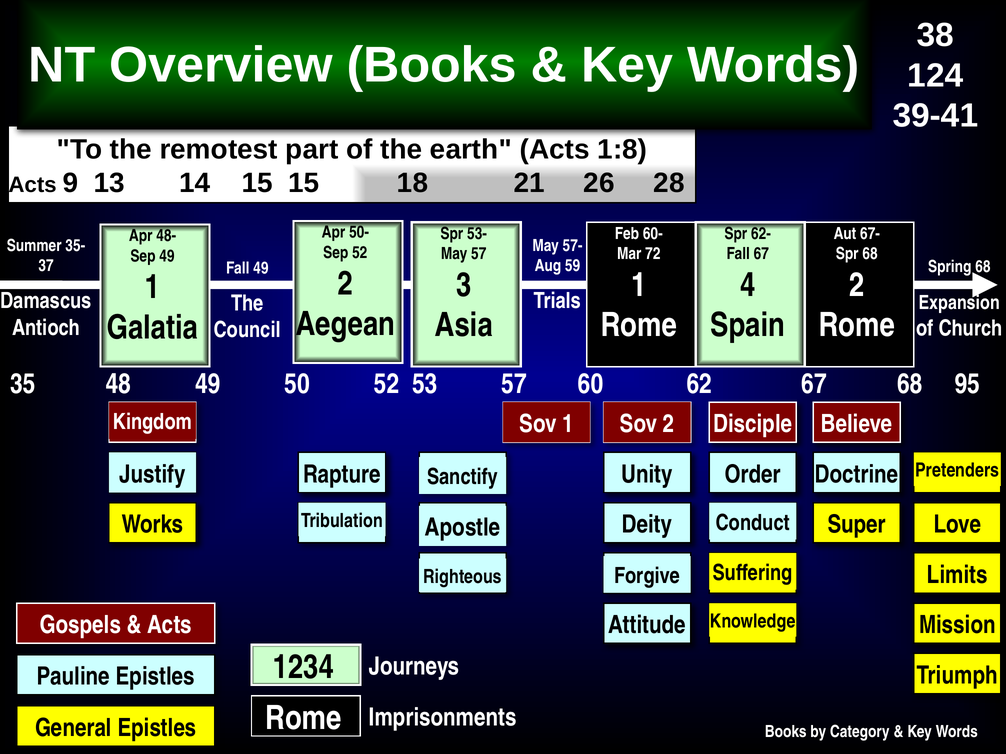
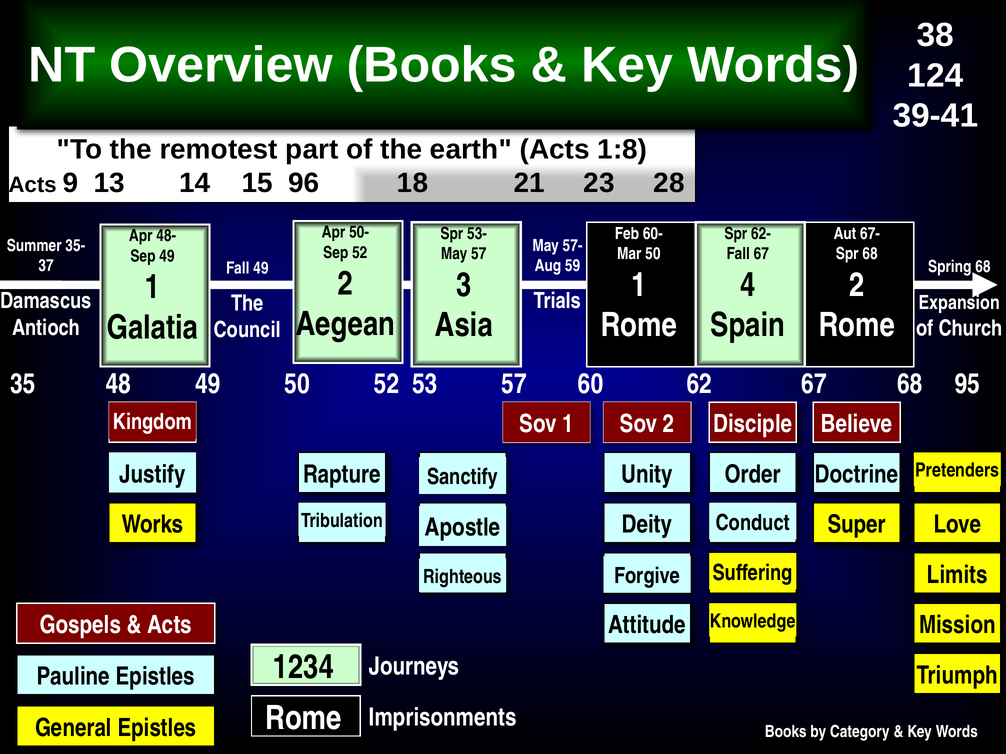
15 15: 15 -> 96 (304, 183)
26: 26 -> 23 (599, 183)
Mar 72: 72 -> 50 (653, 254)
